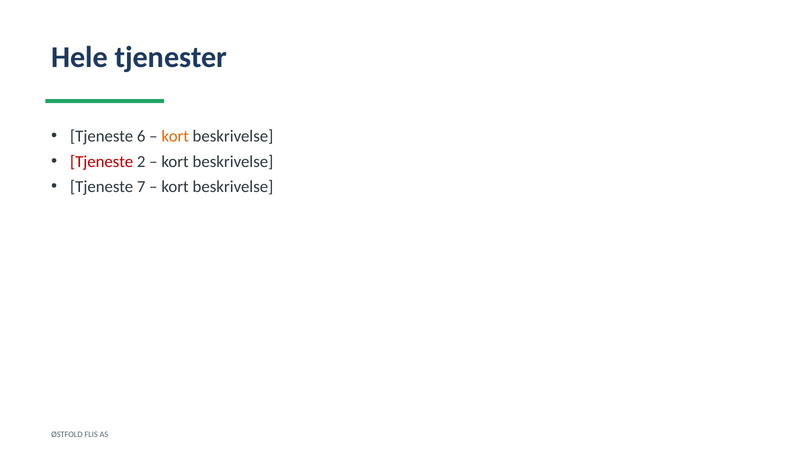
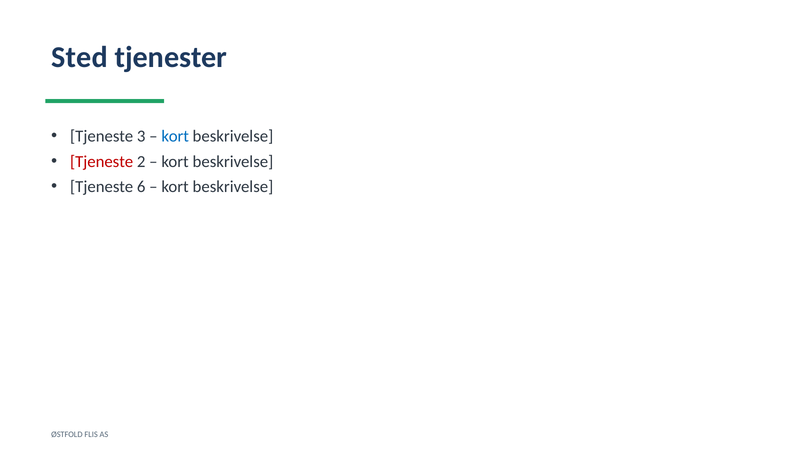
Hele: Hele -> Sted (79, 57)
6: 6 -> 3 (141, 136)
kort colour: orange -> blue (175, 136)
7: 7 -> 6 (141, 187)
